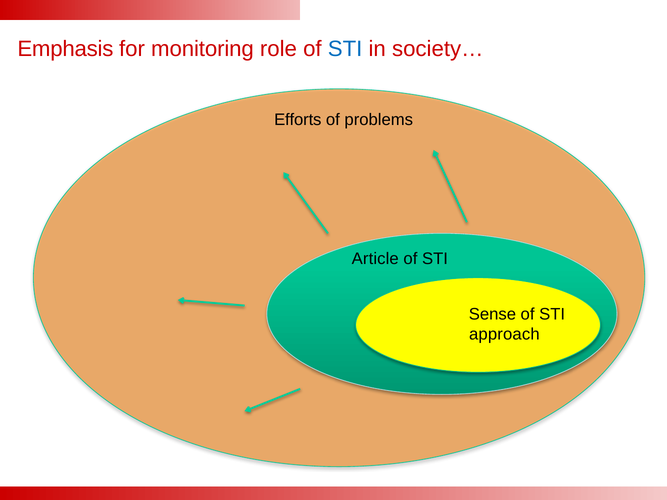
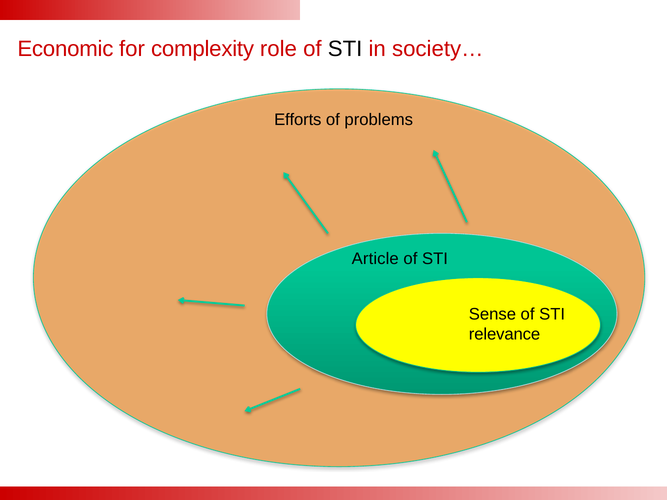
Emphasis: Emphasis -> Economic (65, 49)
monitoring: monitoring -> complexity (203, 49)
STI colour: blue -> black (345, 49)
approach: approach -> relevance (505, 335)
